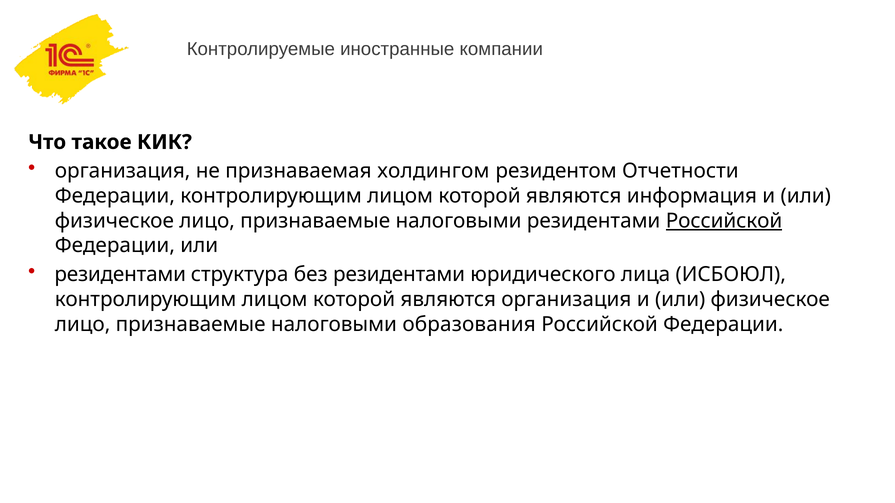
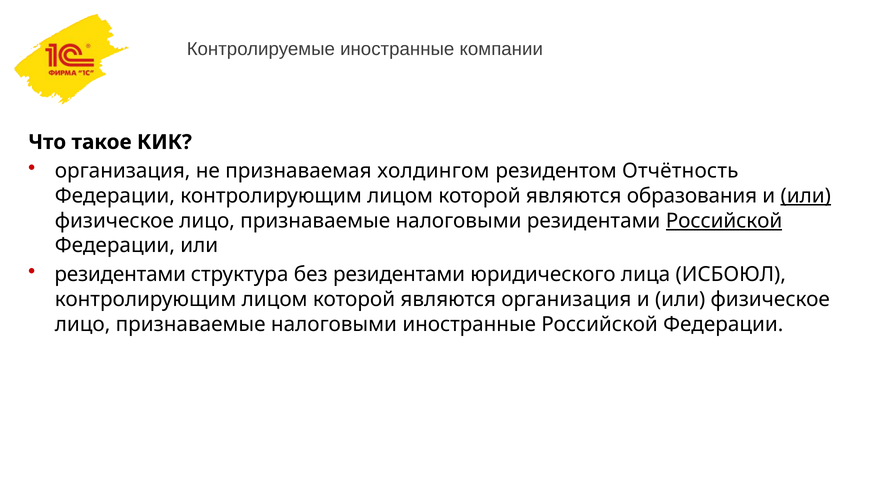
Отчетности: Отчетности -> Отчётность (680, 171)
информация: информация -> образования (692, 196)
или underline: none -> present (806, 196)
налоговыми образования: образования -> иностранные (469, 325)
